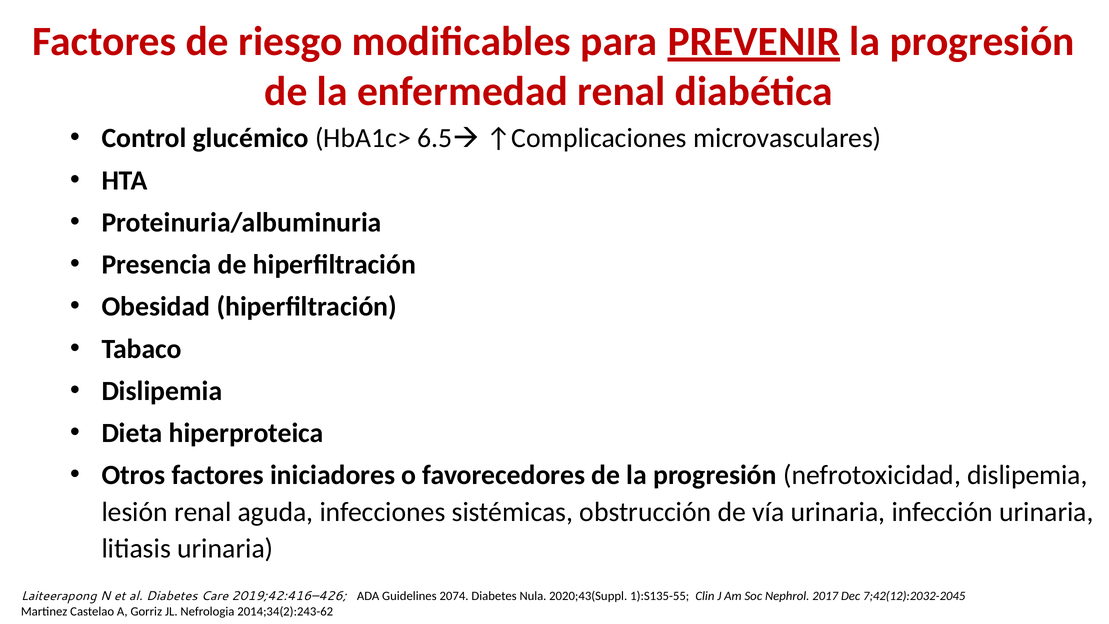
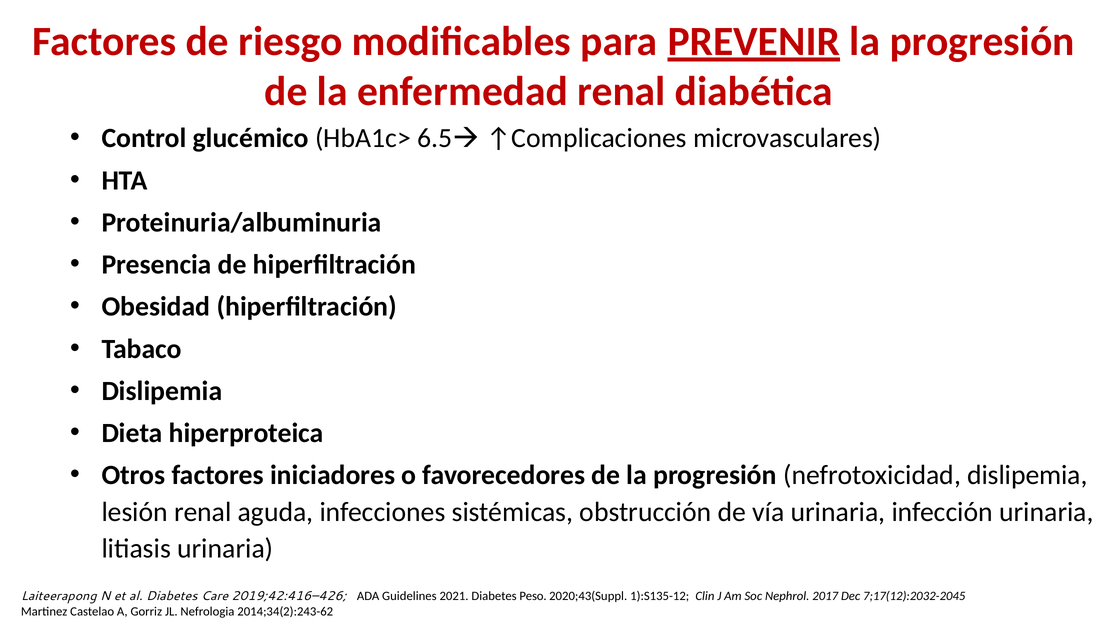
2074: 2074 -> 2021 (454, 596)
Nula: Nula -> Peso (533, 596)
1):S135-55: 1):S135-55 -> 1):S135-12 (660, 596)
7;42(12):2032-2045: 7;42(12):2032-2045 -> 7;17(12):2032-2045 (914, 596)
